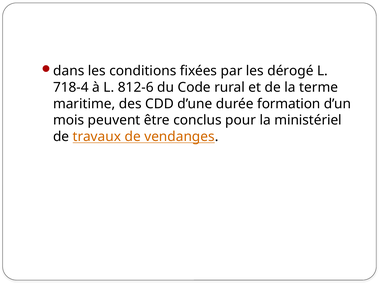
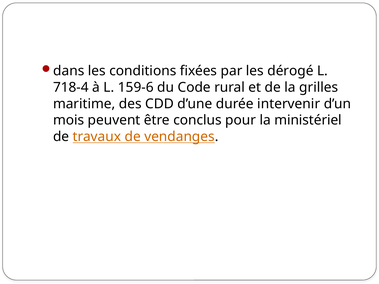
812-6: 812-6 -> 159-6 (136, 87)
terme: terme -> grilles (319, 87)
formation: formation -> intervenir (289, 104)
